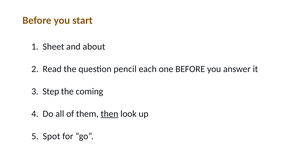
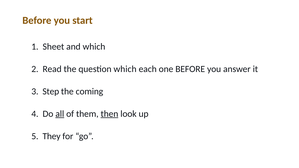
and about: about -> which (94, 47)
question pencil: pencil -> which (125, 69)
all underline: none -> present (60, 114)
Spot: Spot -> They (52, 136)
